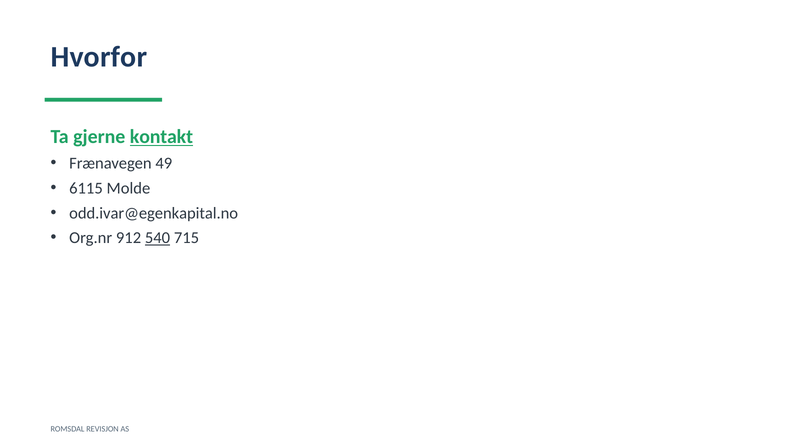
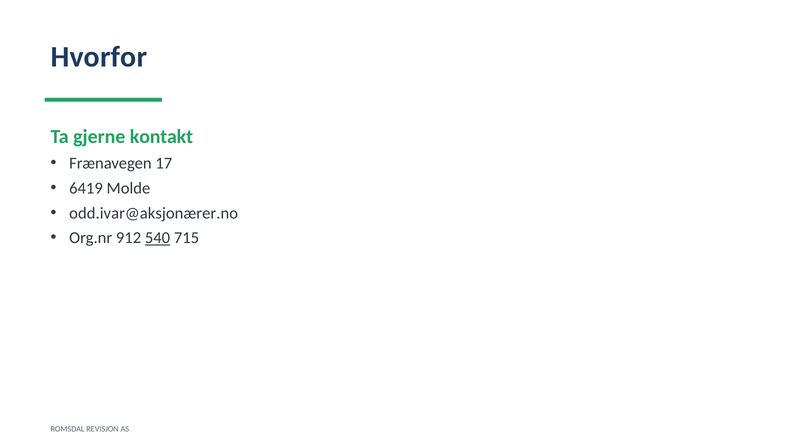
kontakt underline: present -> none (161, 137)
49: 49 -> 17 (164, 163)
6115: 6115 -> 6419 (86, 188)
odd.ivar@egenkapital.no: odd.ivar@egenkapital.no -> odd.ivar@aksjonærer.no (154, 213)
